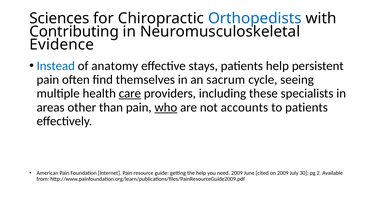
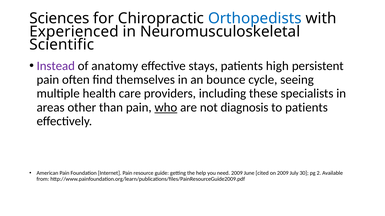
Contributing: Contributing -> Experienced (74, 32)
Evidence: Evidence -> Scientific (62, 45)
Instead colour: blue -> purple (56, 66)
patients help: help -> high (277, 66)
sacrum: sacrum -> bounce (226, 80)
care underline: present -> none (130, 94)
accounts: accounts -> diagnosis (245, 108)
